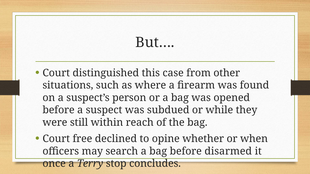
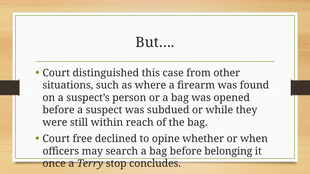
disarmed: disarmed -> belonging (228, 152)
